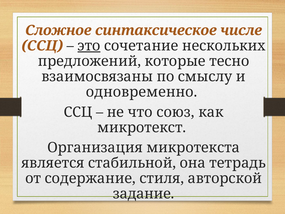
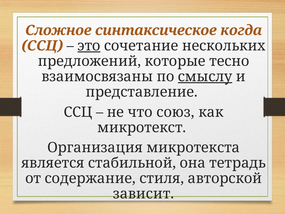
числе: числе -> когда (241, 30)
смыслу underline: none -> present (205, 76)
одновременно: одновременно -> представление (142, 92)
задание: задание -> зависит (144, 194)
